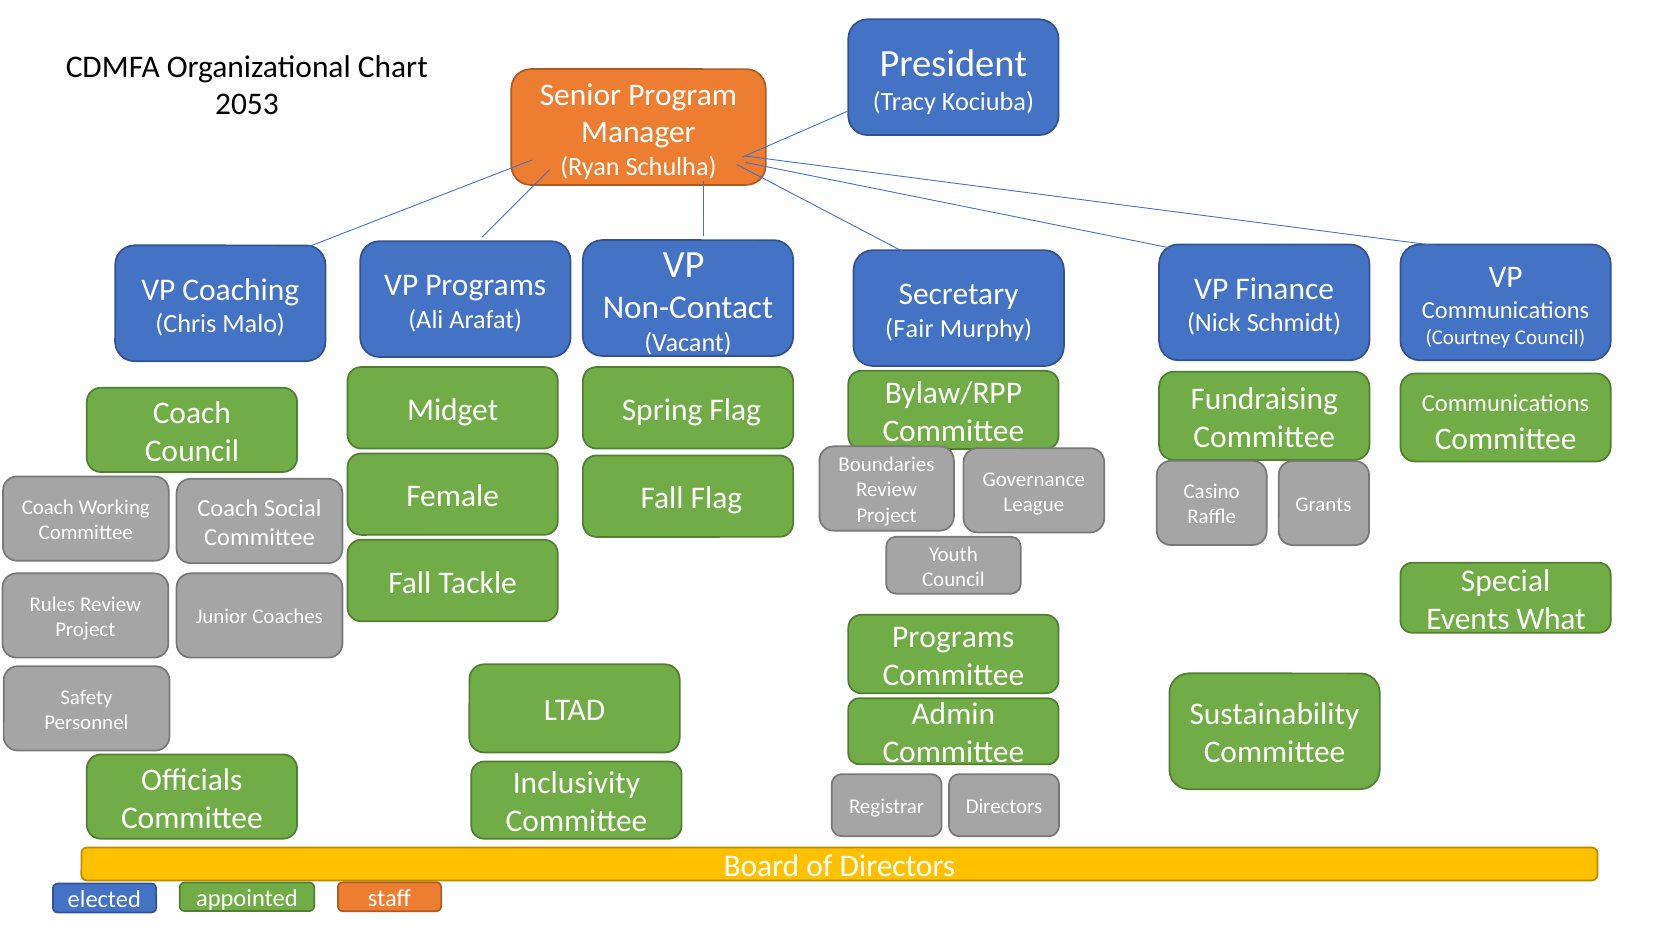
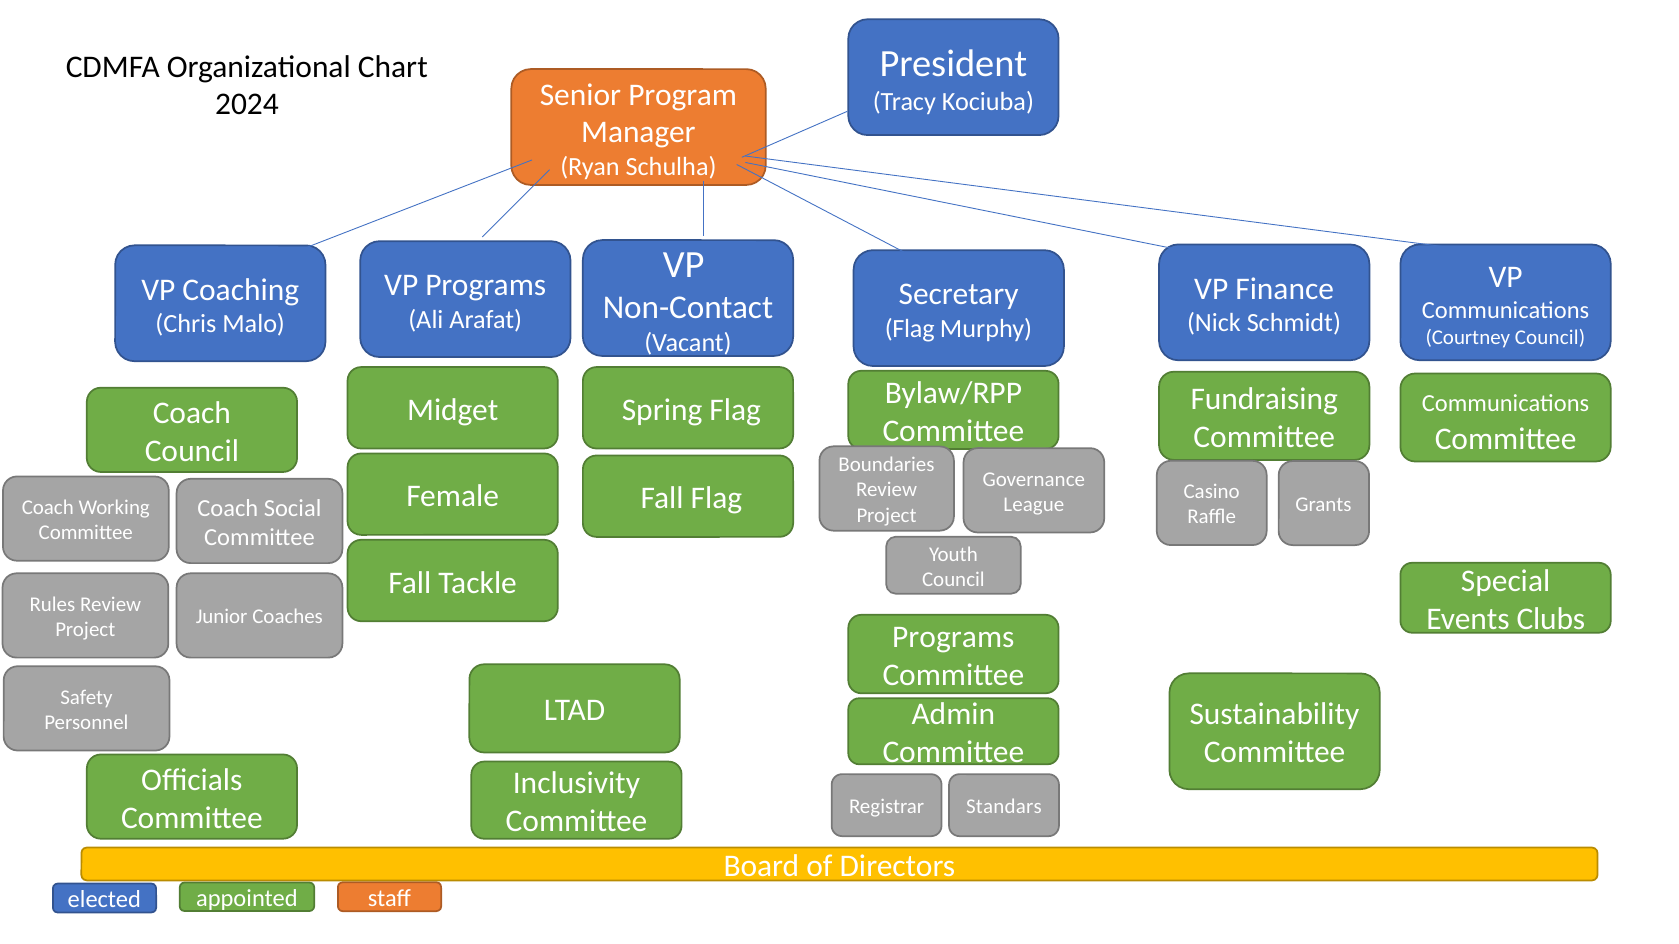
2053: 2053 -> 2024 (247, 105)
Fair: Fair -> Flag (910, 329)
What: What -> Clubs (1551, 619)
Registrar Directors: Directors -> Standars (1004, 807)
